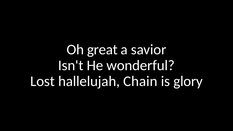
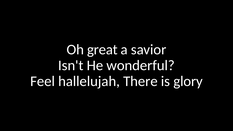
Lost: Lost -> Feel (43, 81)
Chain: Chain -> There (140, 81)
